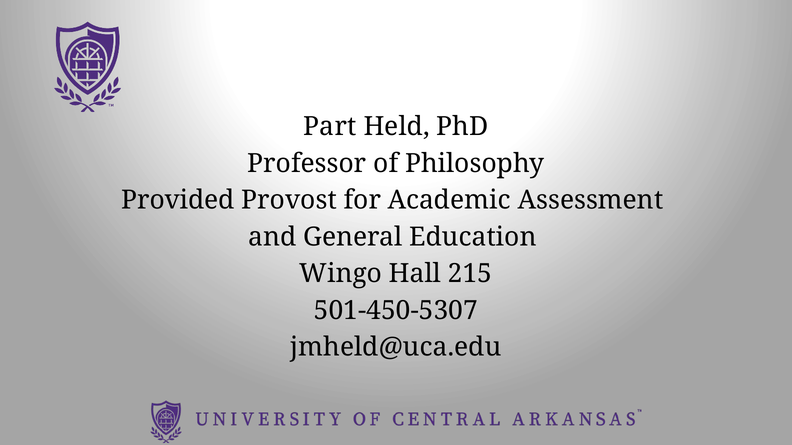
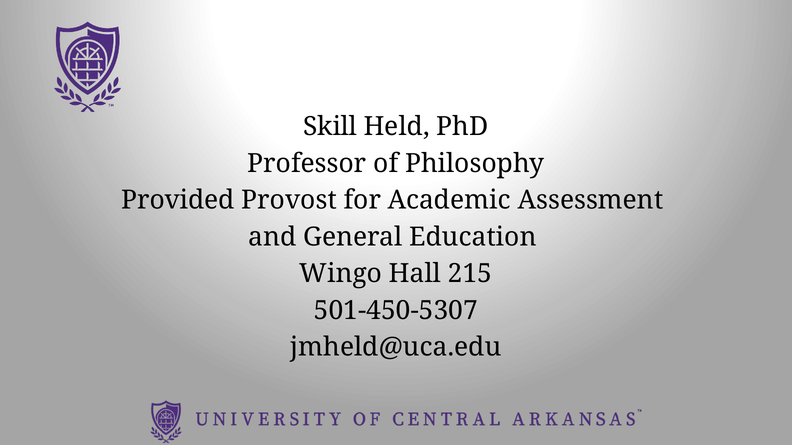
Part: Part -> Skill (330, 127)
